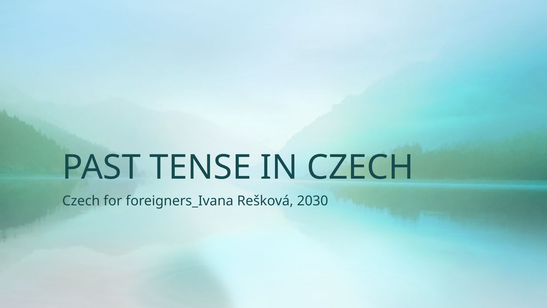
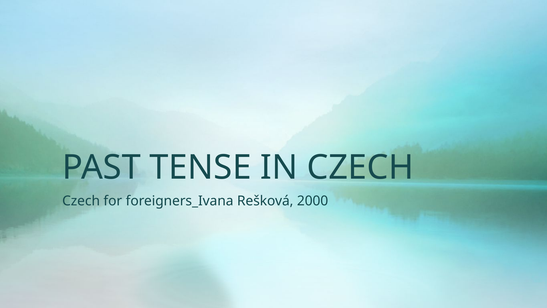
2030: 2030 -> 2000 (313, 201)
